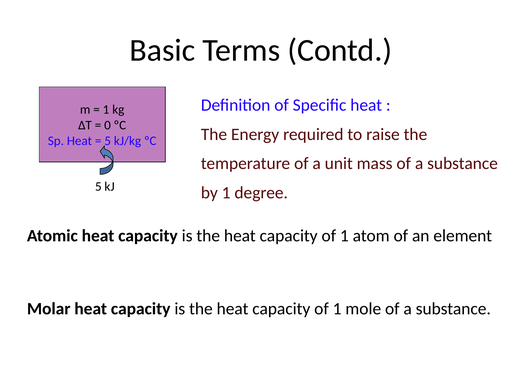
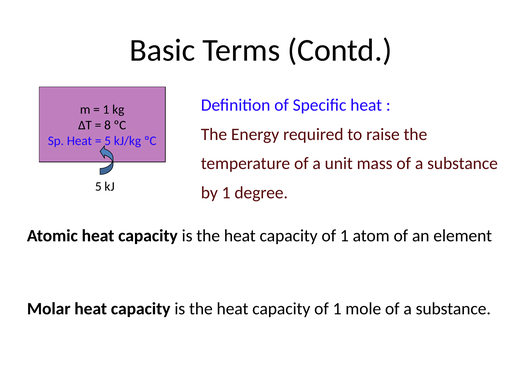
0: 0 -> 8 (107, 125)
